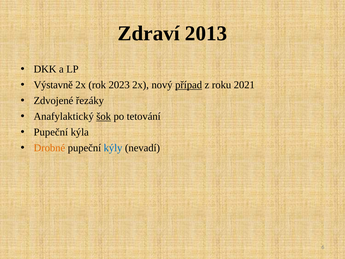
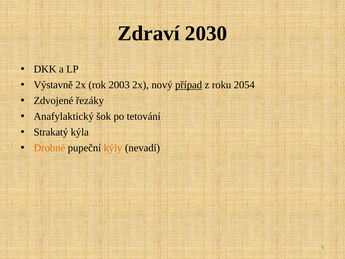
2013: 2013 -> 2030 (206, 33)
2023: 2023 -> 2003 (119, 85)
2021: 2021 -> 2054 (244, 85)
šok underline: present -> none (104, 116)
Pupeční: Pupeční -> Strakatý (51, 132)
kýly colour: blue -> orange (113, 148)
